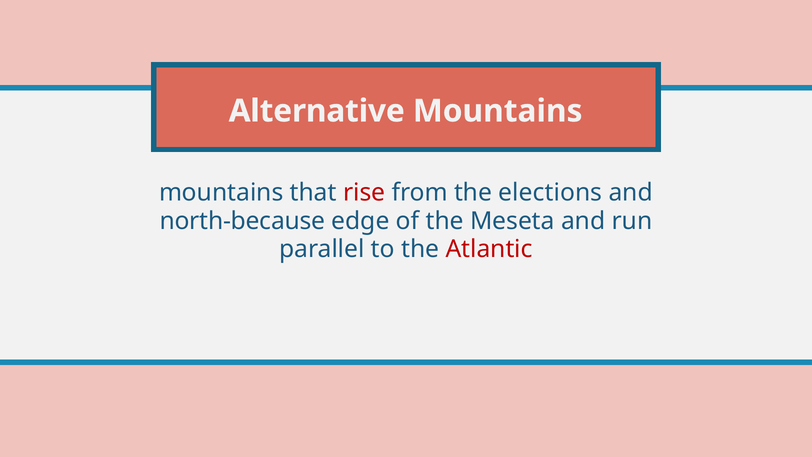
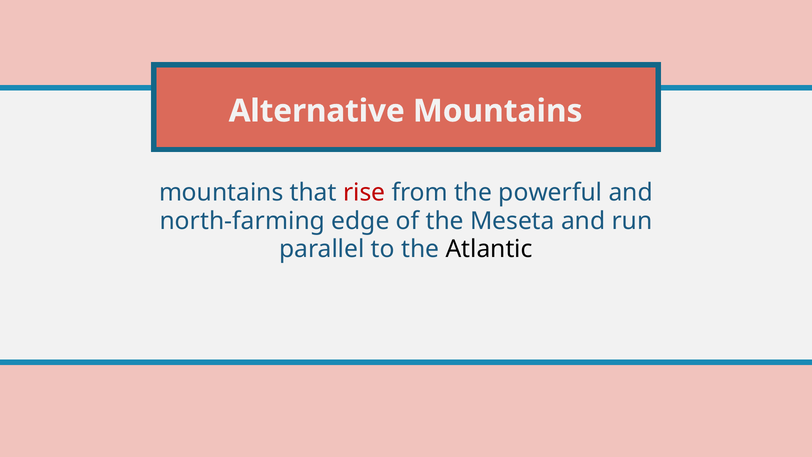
elections: elections -> powerful (550, 193)
north-because: north-because -> north-farming (242, 221)
Atlantic colour: red -> black (489, 249)
